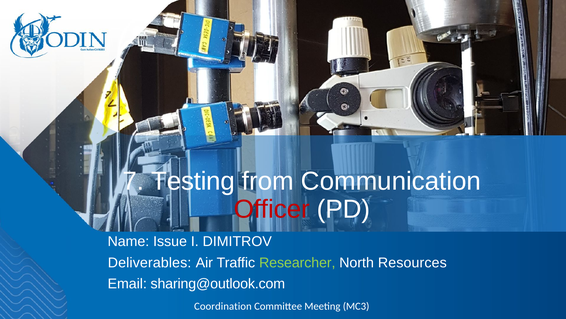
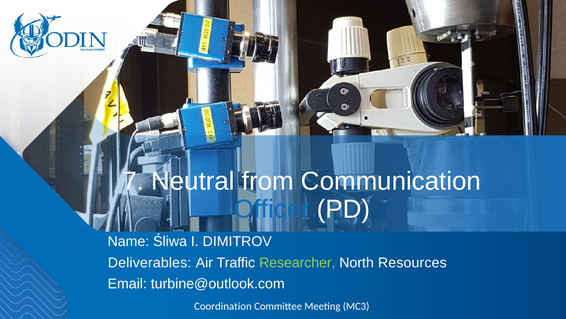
Testing: Testing -> Neutral (193, 181)
Officer colour: red -> blue (272, 209)
Issue: Issue -> Śliwa (170, 241)
sharing@outlook.com: sharing@outlook.com -> turbine@outlook.com (218, 283)
